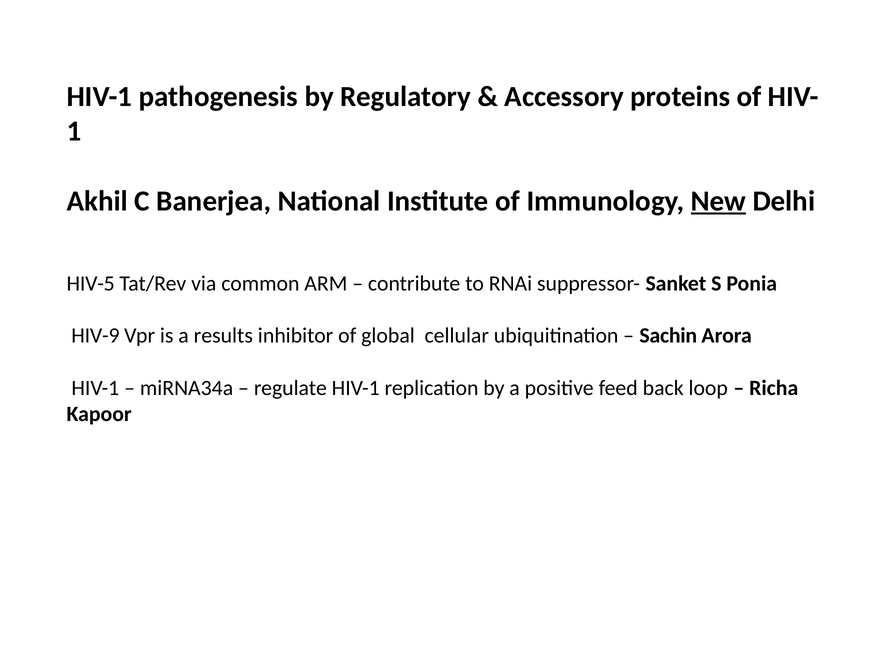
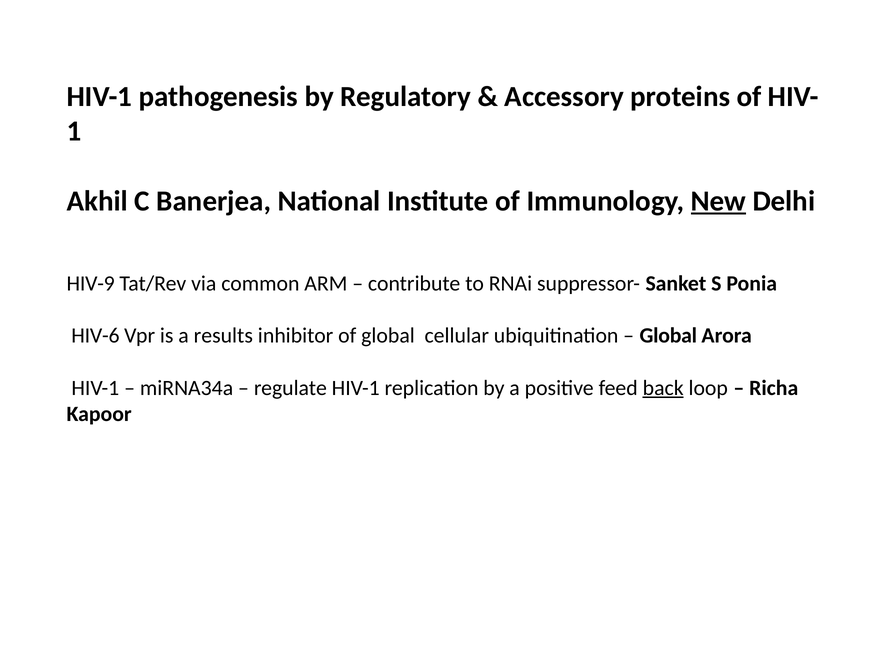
HIV-5: HIV-5 -> HIV-9 (91, 283)
HIV-9: HIV-9 -> HIV-6 (95, 335)
Sachin: Sachin -> Global (668, 335)
back underline: none -> present (663, 388)
